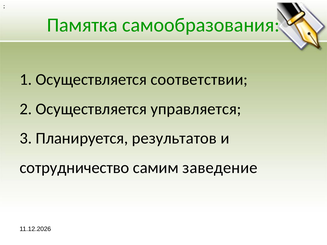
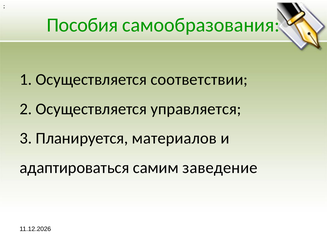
Памятка: Памятка -> Пособия (82, 25)
результатов: результатов -> материалов (174, 138)
сотрудничество: сотрудничество -> адаптироваться (74, 168)
